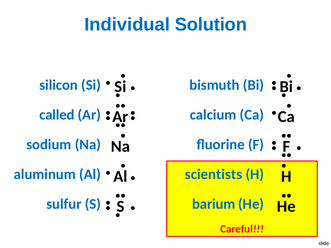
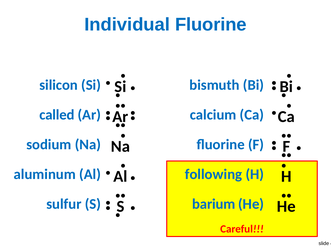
Individual Solution: Solution -> Fluorine (211, 24)
scientists: scientists -> following (214, 174)
